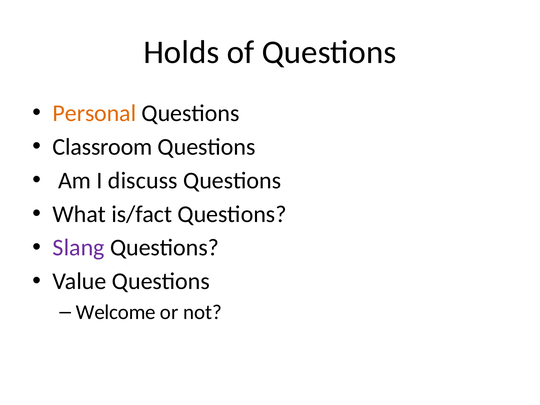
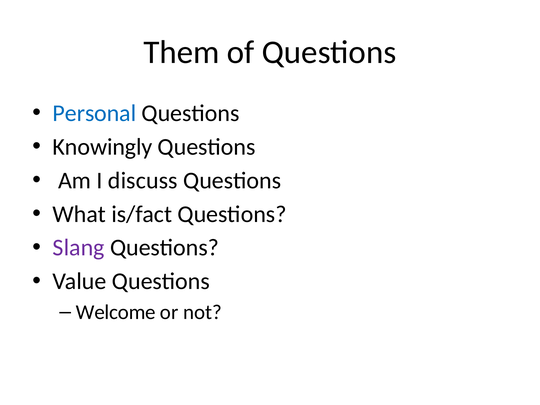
Holds: Holds -> Them (181, 52)
Personal colour: orange -> blue (94, 113)
Classroom: Classroom -> Knowingly (102, 147)
